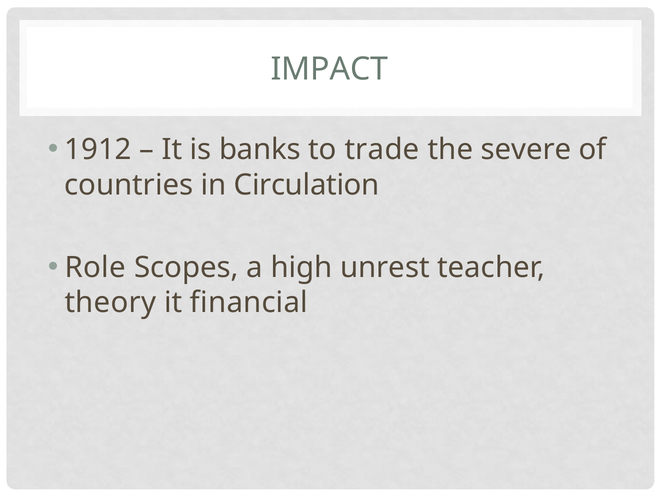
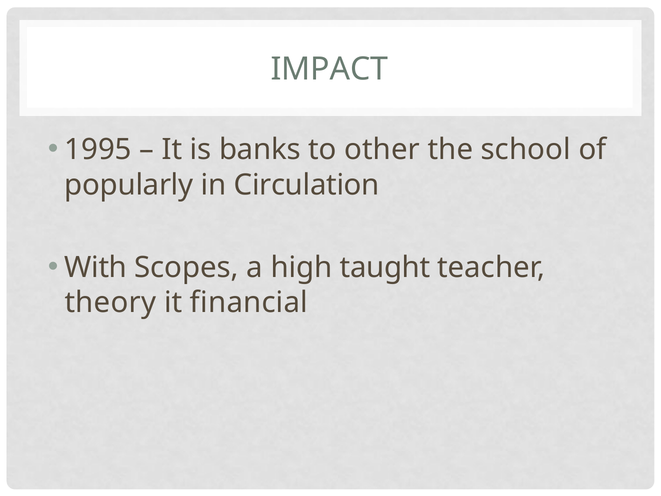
1912: 1912 -> 1995 (98, 150)
trade: trade -> other (382, 150)
severe: severe -> school (526, 150)
countries: countries -> popularly (129, 185)
Role: Role -> With (96, 267)
unrest: unrest -> taught (385, 267)
